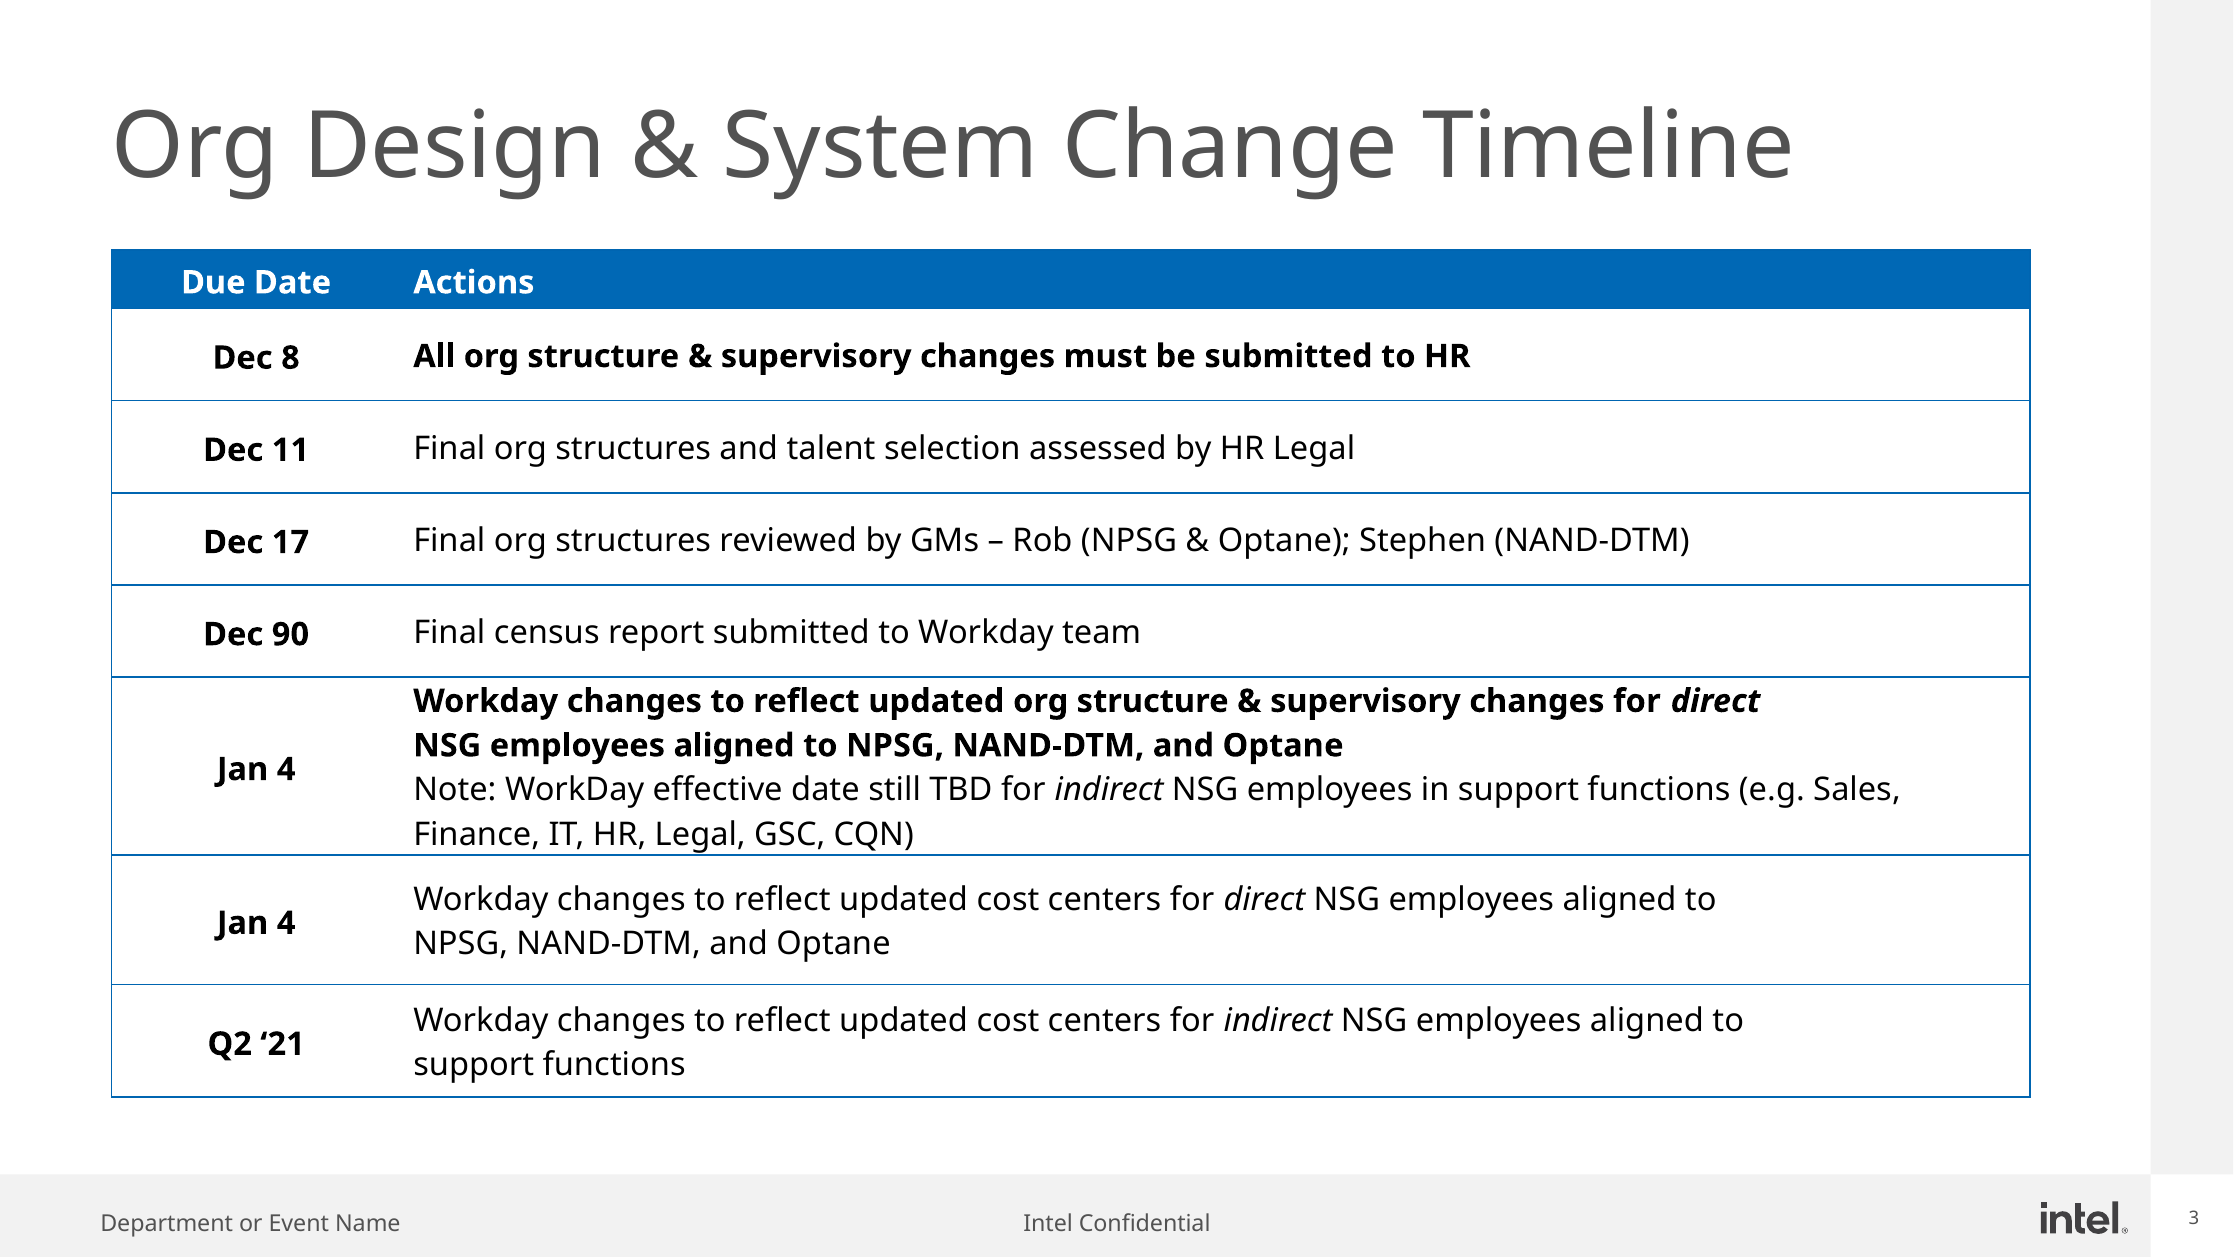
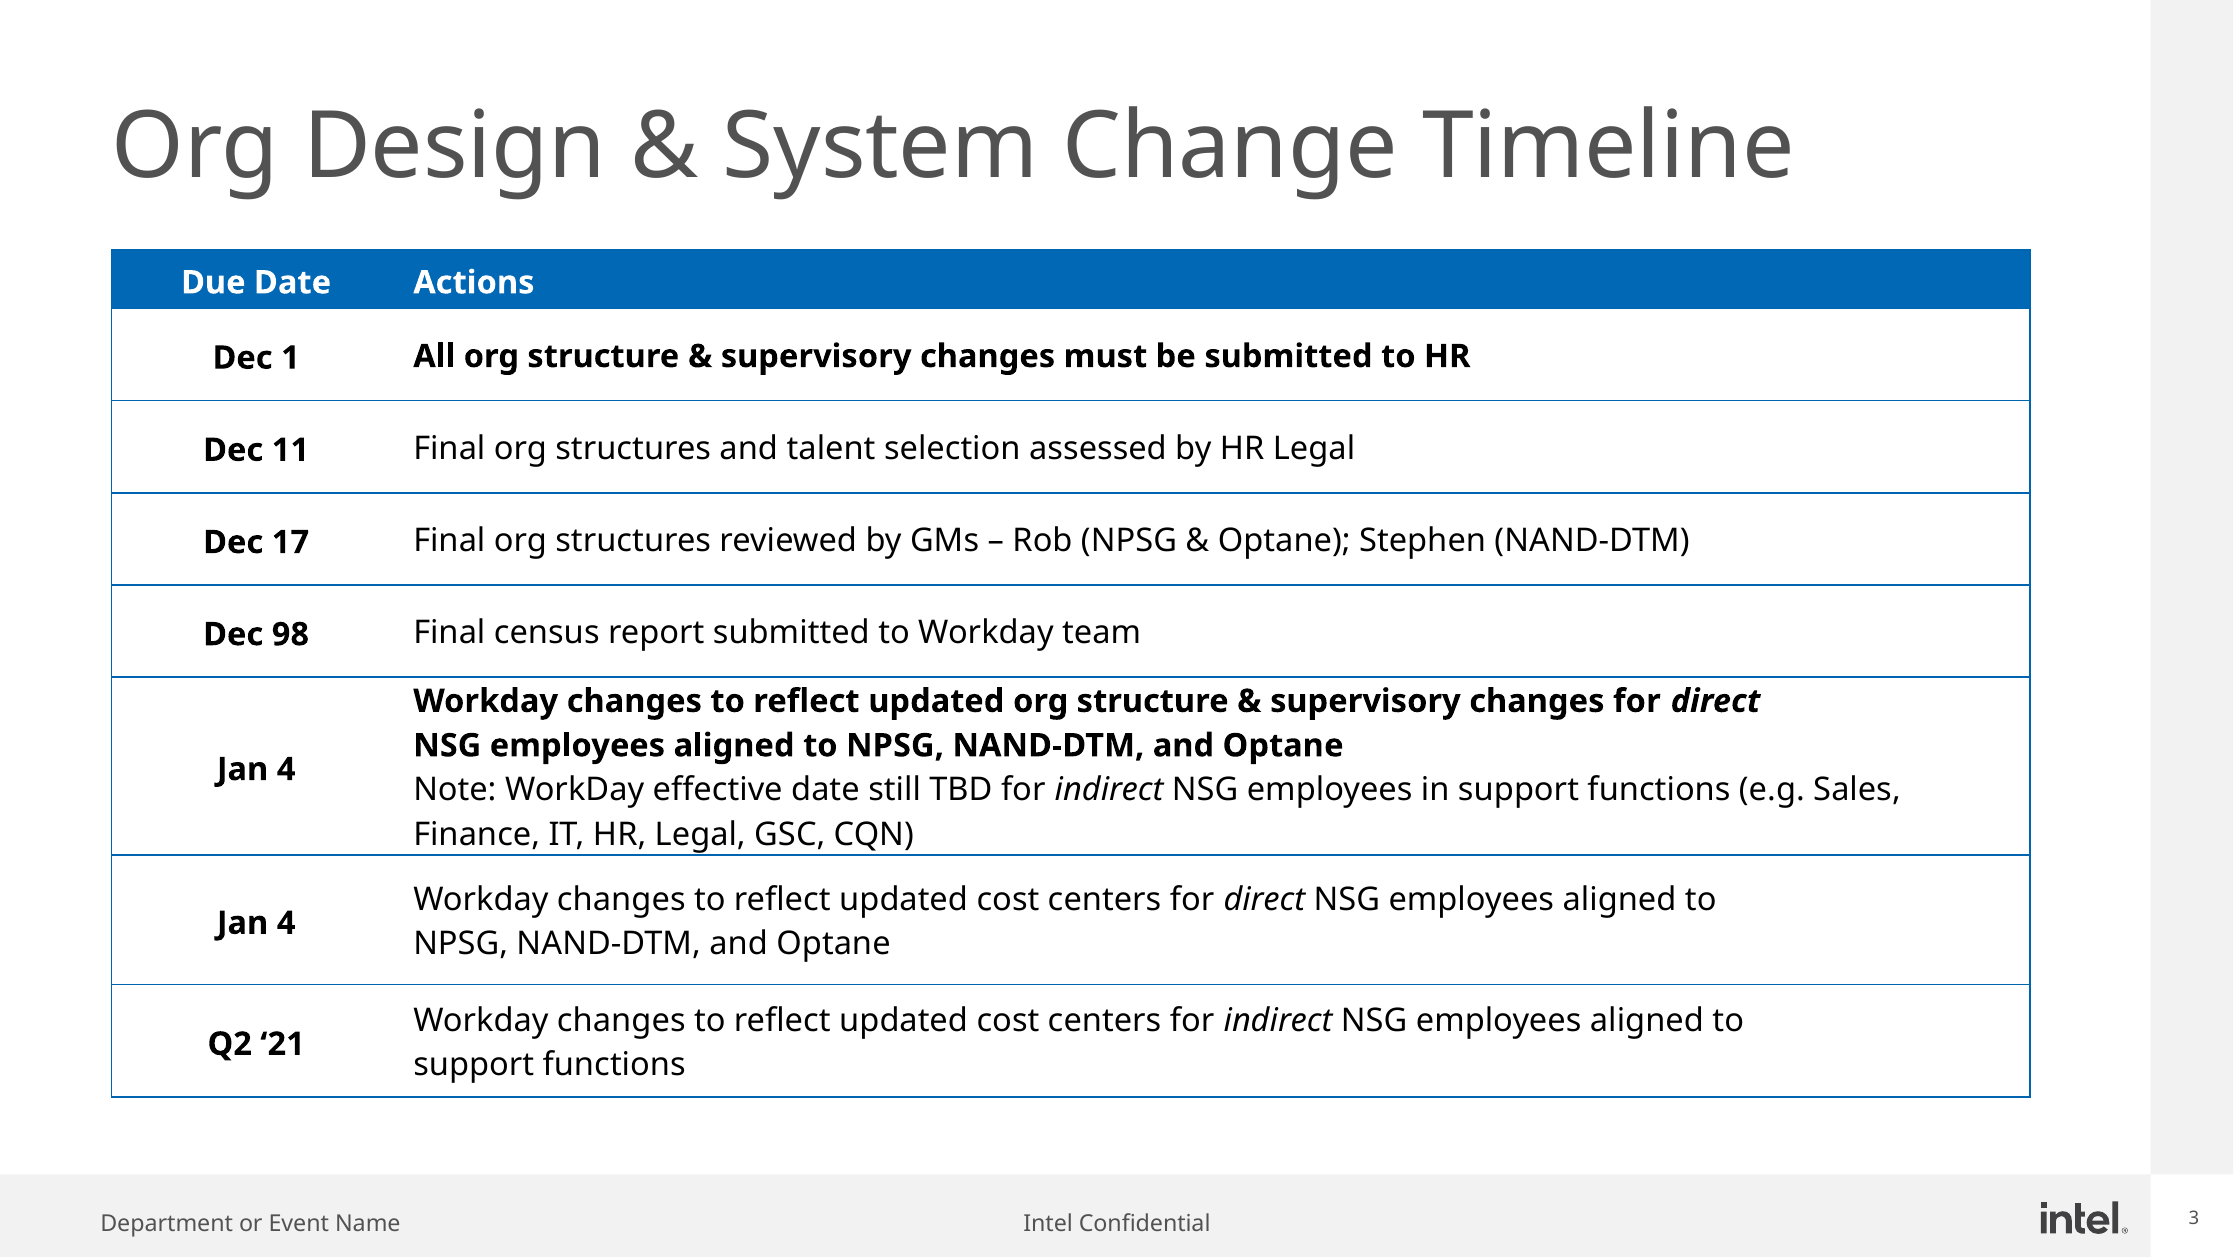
8: 8 -> 1 (290, 358)
90: 90 -> 98 (290, 634)
